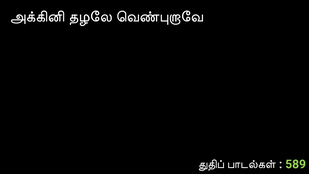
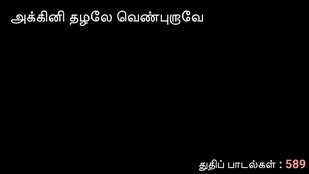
589 colour: light green -> pink (296, 164)
